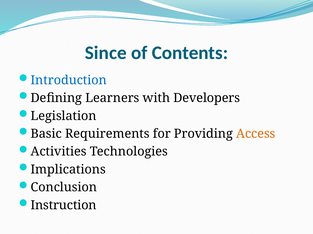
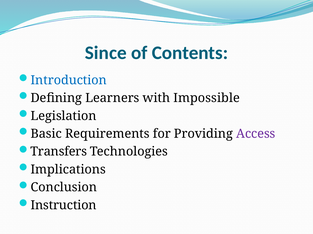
Developers: Developers -> Impossible (207, 98)
Access colour: orange -> purple (256, 134)
Activities: Activities -> Transfers (59, 152)
